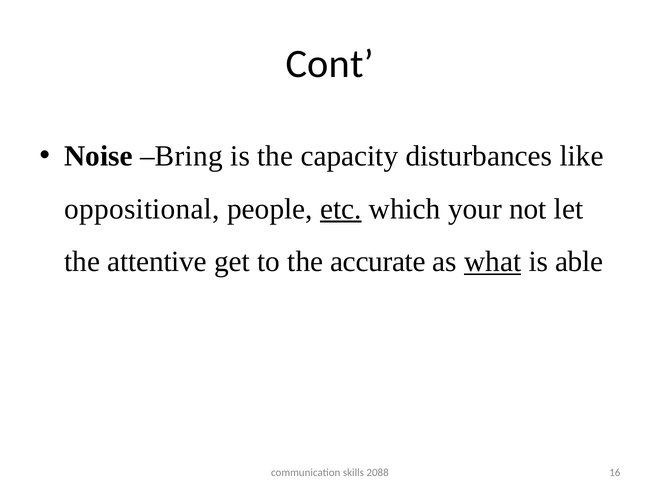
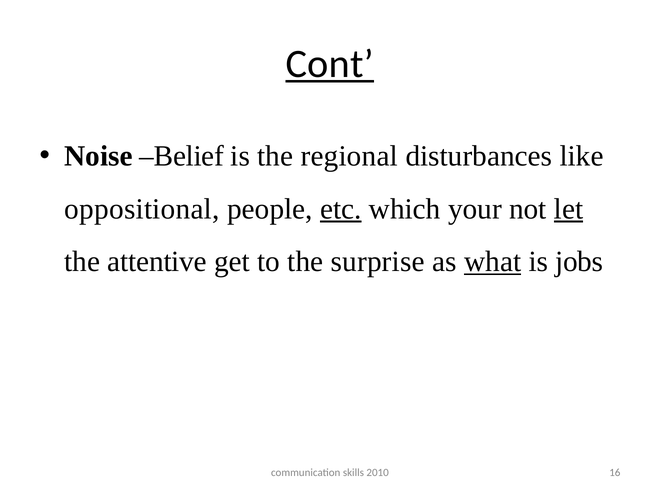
Cont underline: none -> present (330, 64)
Bring: Bring -> Belief (182, 156)
capacity: capacity -> regional (349, 156)
let underline: none -> present (569, 209)
accurate: accurate -> surprise (378, 262)
able: able -> jobs (579, 262)
2088: 2088 -> 2010 (378, 473)
